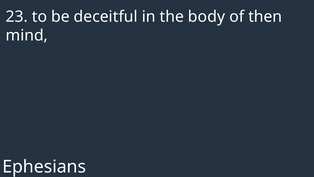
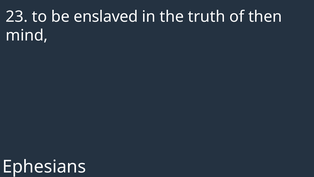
deceitful: deceitful -> enslaved (106, 17)
body: body -> truth (207, 17)
